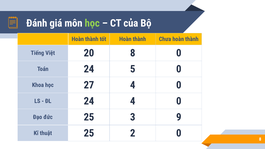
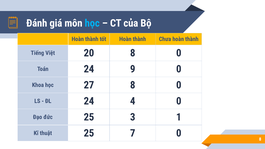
học colour: light green -> light blue (92, 23)
5: 5 -> 9 (133, 69)
27 4: 4 -> 8 (133, 85)
9: 9 -> 1 (179, 117)
2: 2 -> 7 (133, 133)
